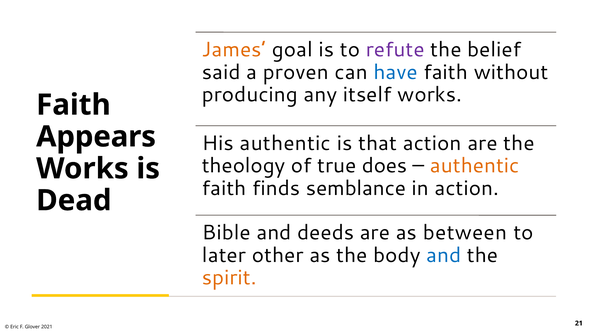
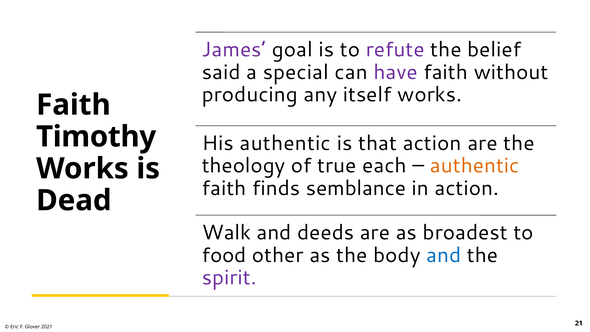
James colour: orange -> purple (234, 50)
proven: proven -> special (296, 72)
have colour: blue -> purple (396, 72)
Appears: Appears -> Timothy (96, 137)
does: does -> each (384, 166)
Bible: Bible -> Walk (226, 233)
between: between -> broadest (465, 233)
later: later -> food (224, 255)
spirit colour: orange -> purple (229, 278)
